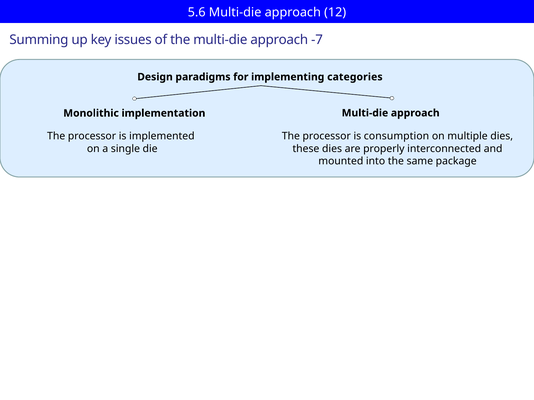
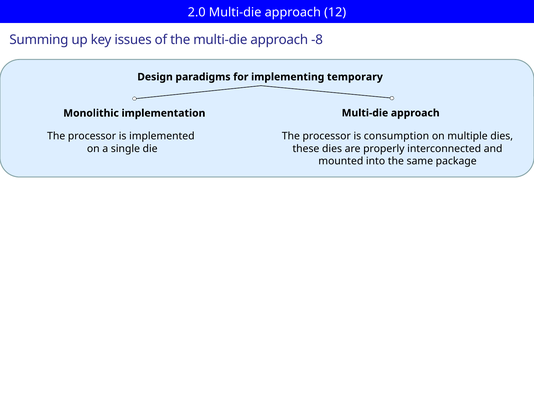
5.6: 5.6 -> 2.0 (197, 12)
-7: -7 -> -8 (317, 40)
categories: categories -> temporary (355, 77)
